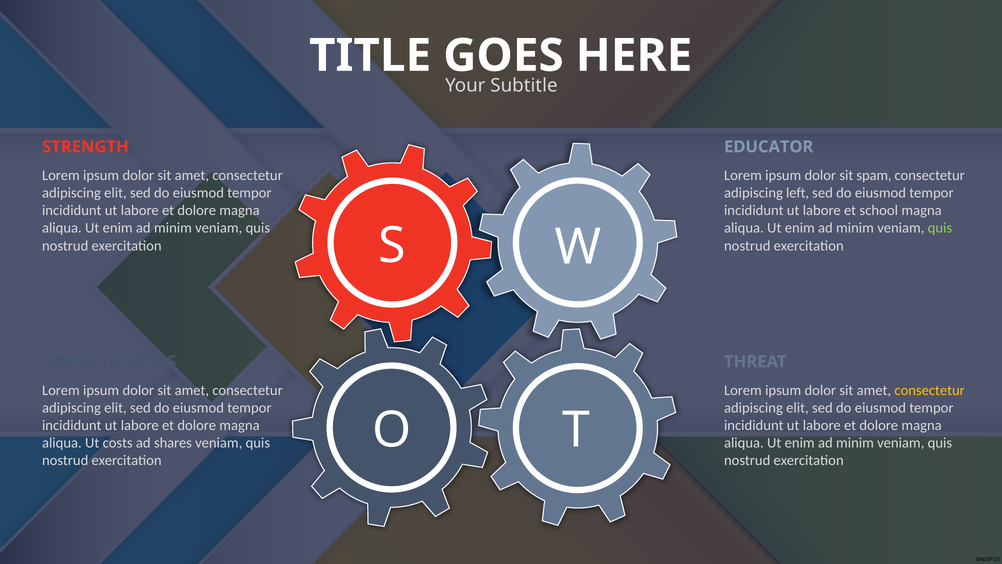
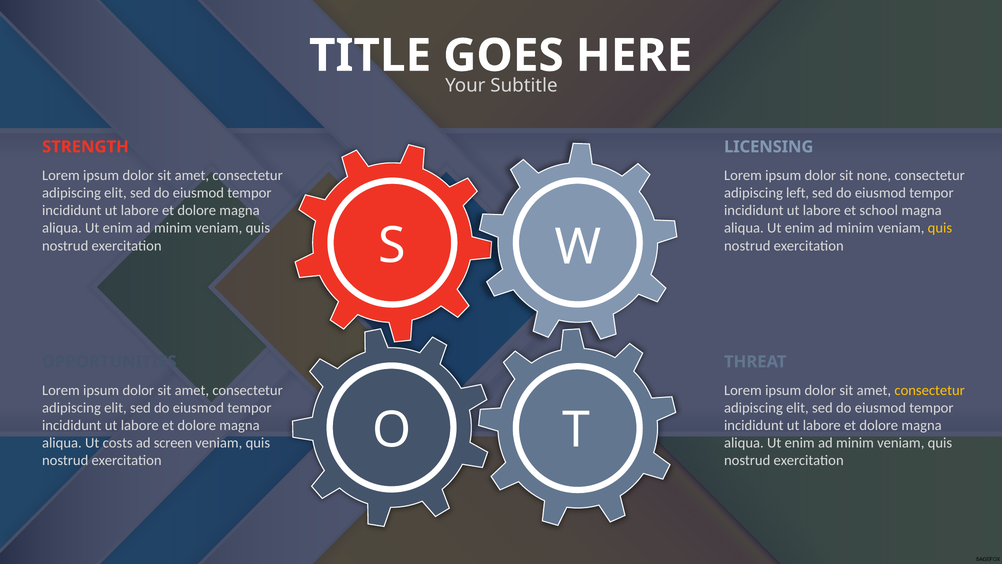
EDUCATOR: EDUCATOR -> LICENSING (769, 147)
spam: spam -> none (874, 175)
quis colour: light green -> yellow (940, 228)
shares: shares -> screen (173, 443)
